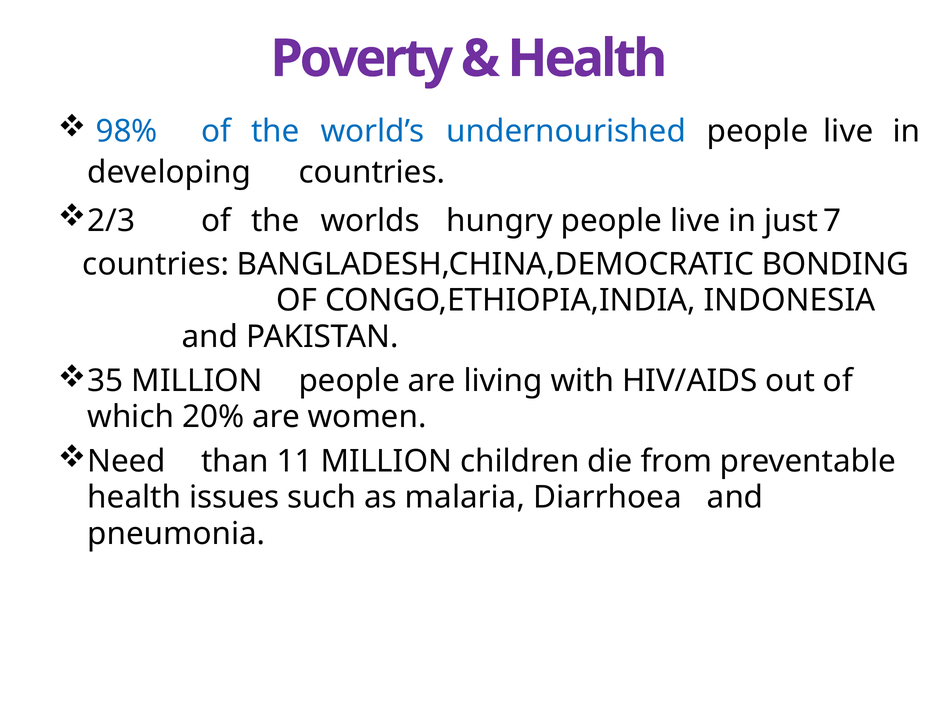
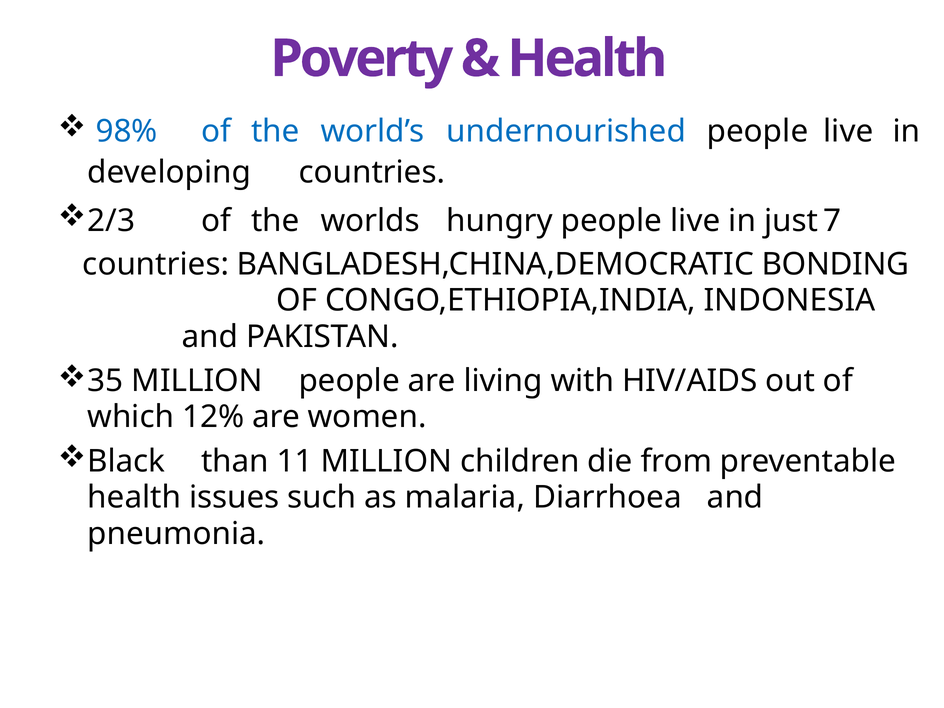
20%: 20% -> 12% (213, 417)
Need: Need -> Black (126, 461)
